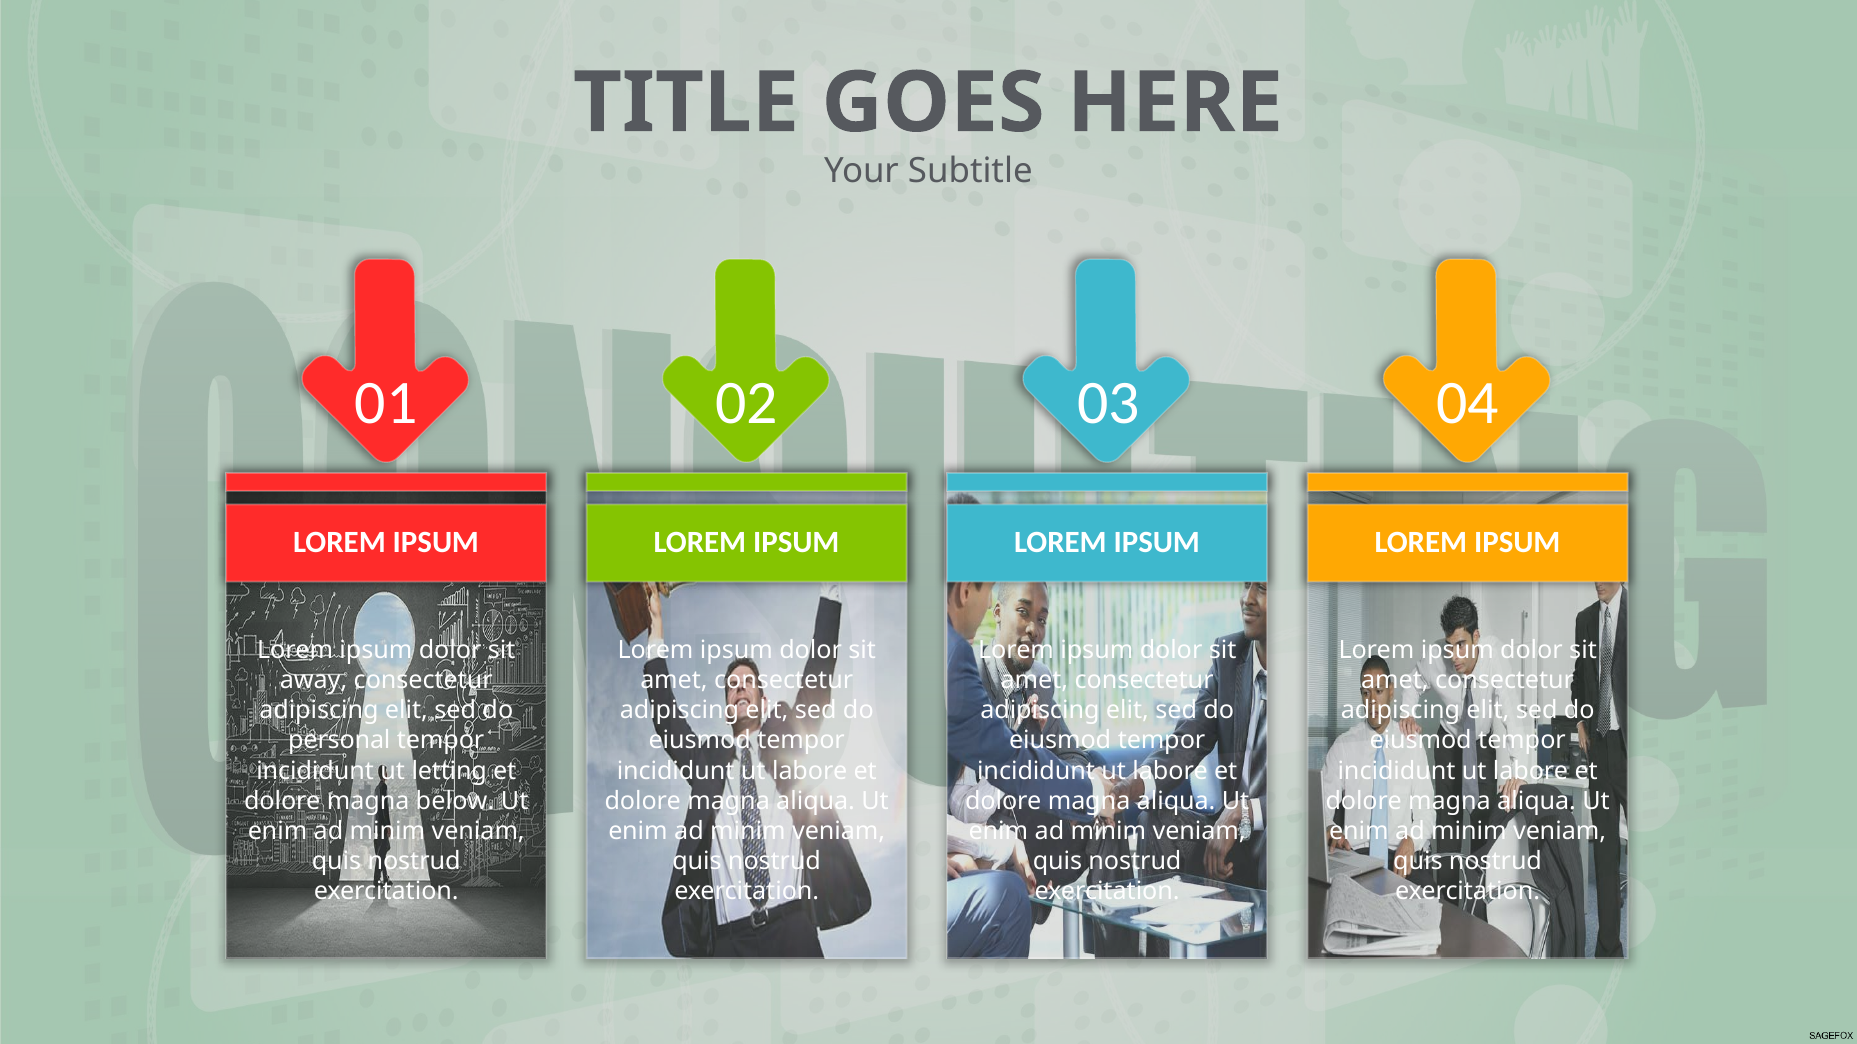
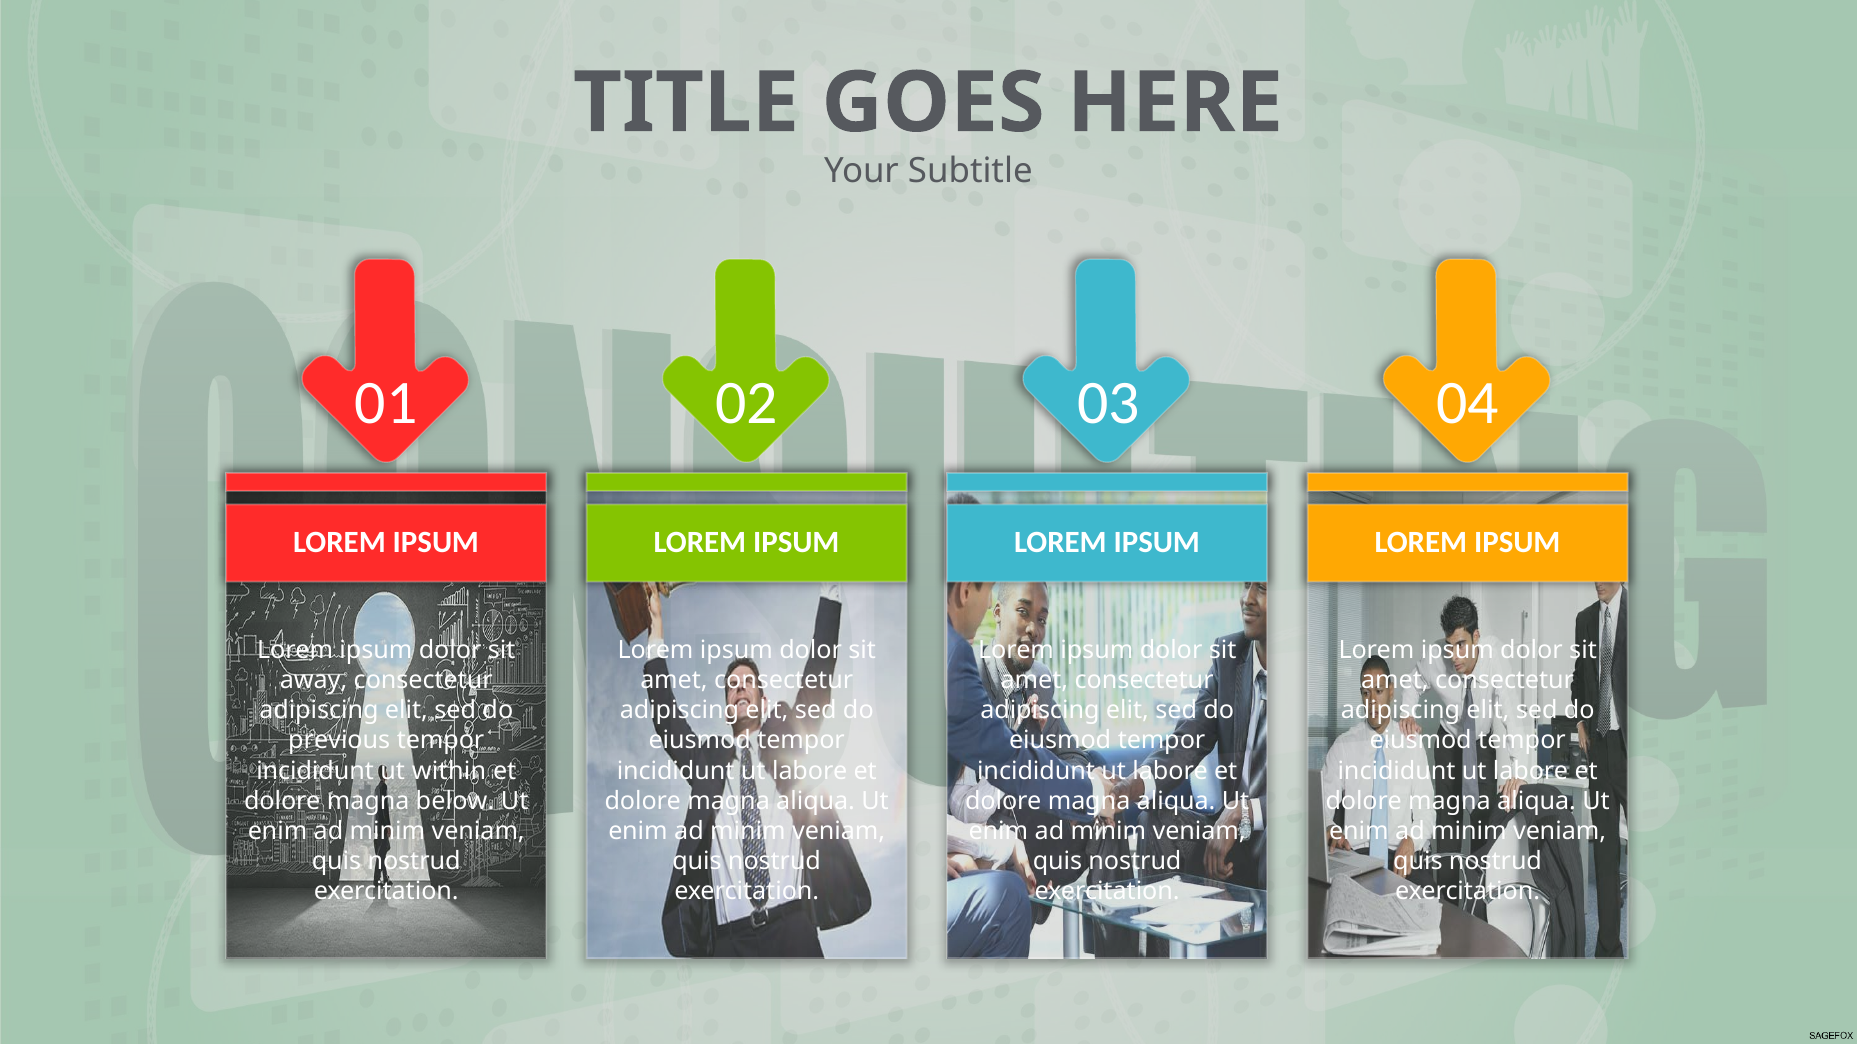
personal: personal -> previous (339, 741)
letting: letting -> within (449, 771)
